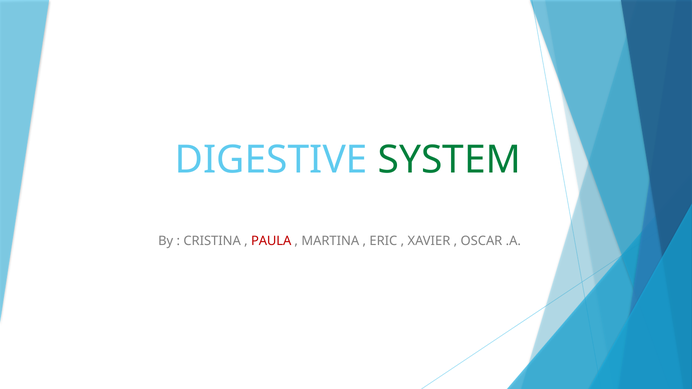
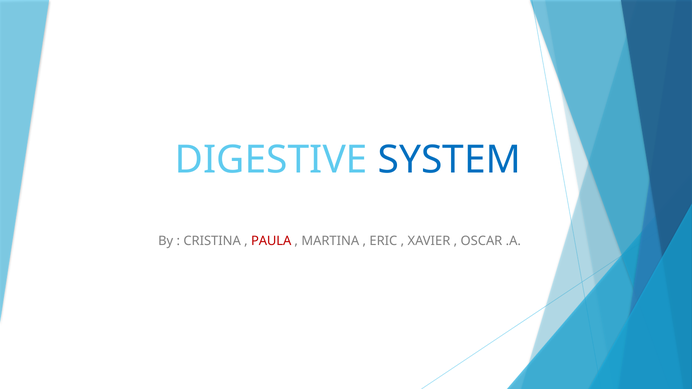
SYSTEM colour: green -> blue (449, 160)
